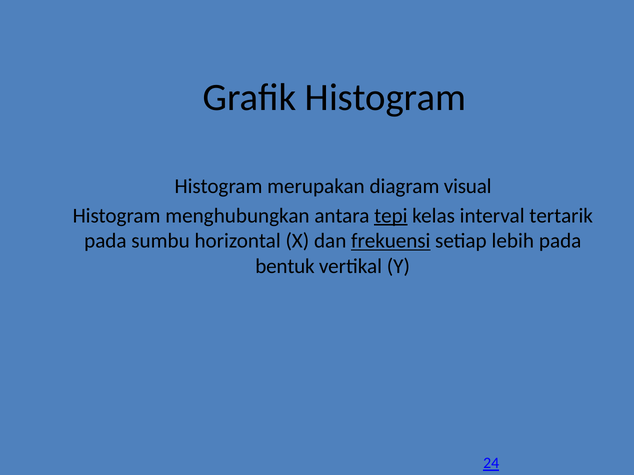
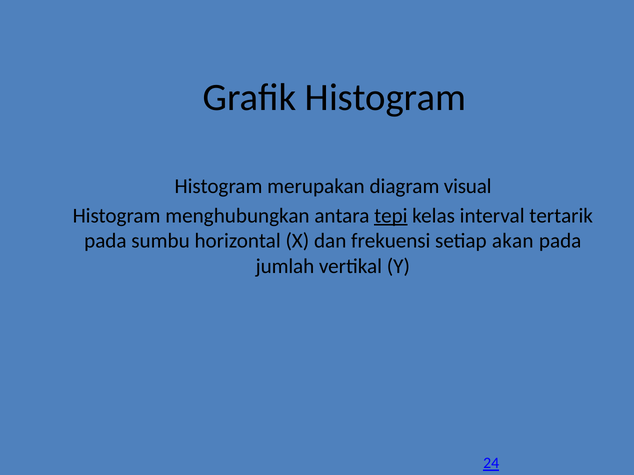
frekuensi underline: present -> none (391, 241)
lebih: lebih -> akan (513, 241)
bentuk: bentuk -> jumlah (285, 267)
